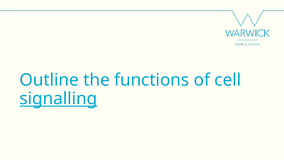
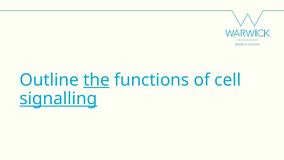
the underline: none -> present (96, 80)
